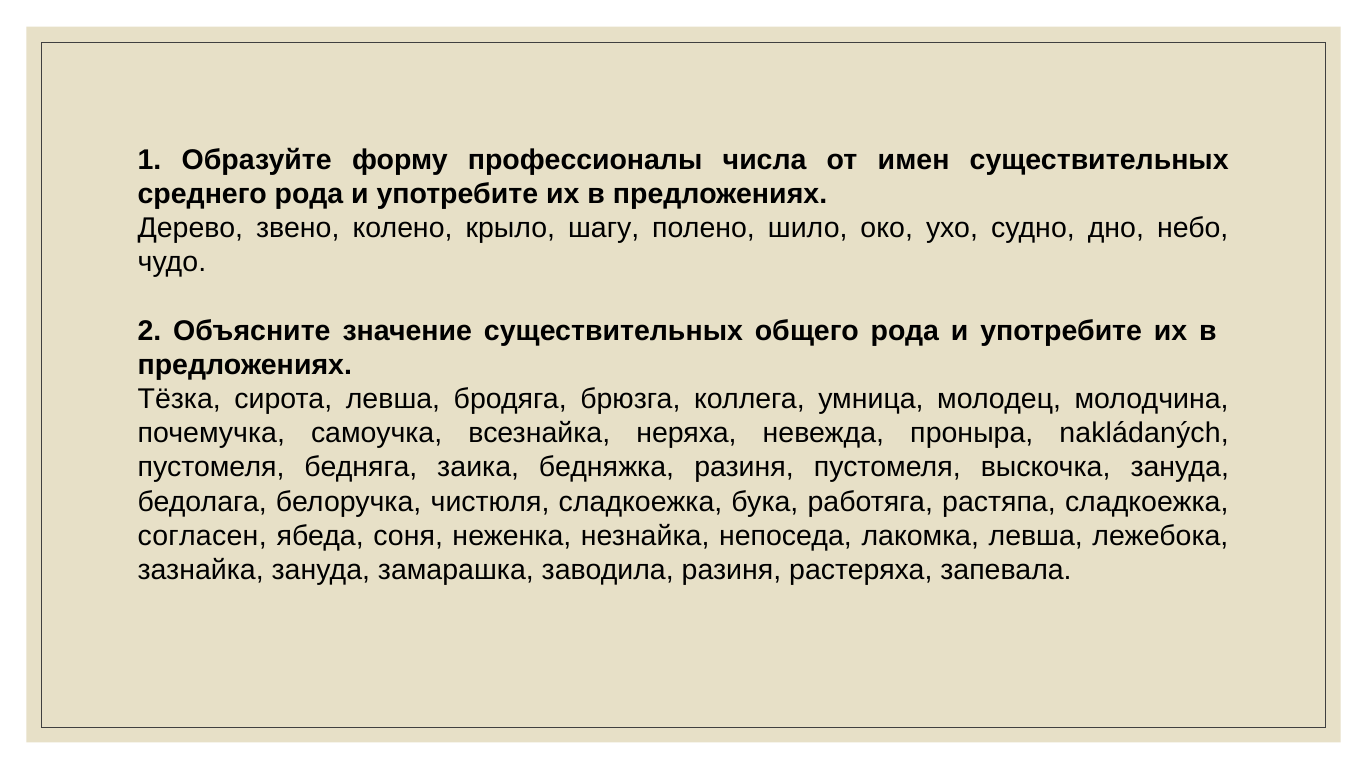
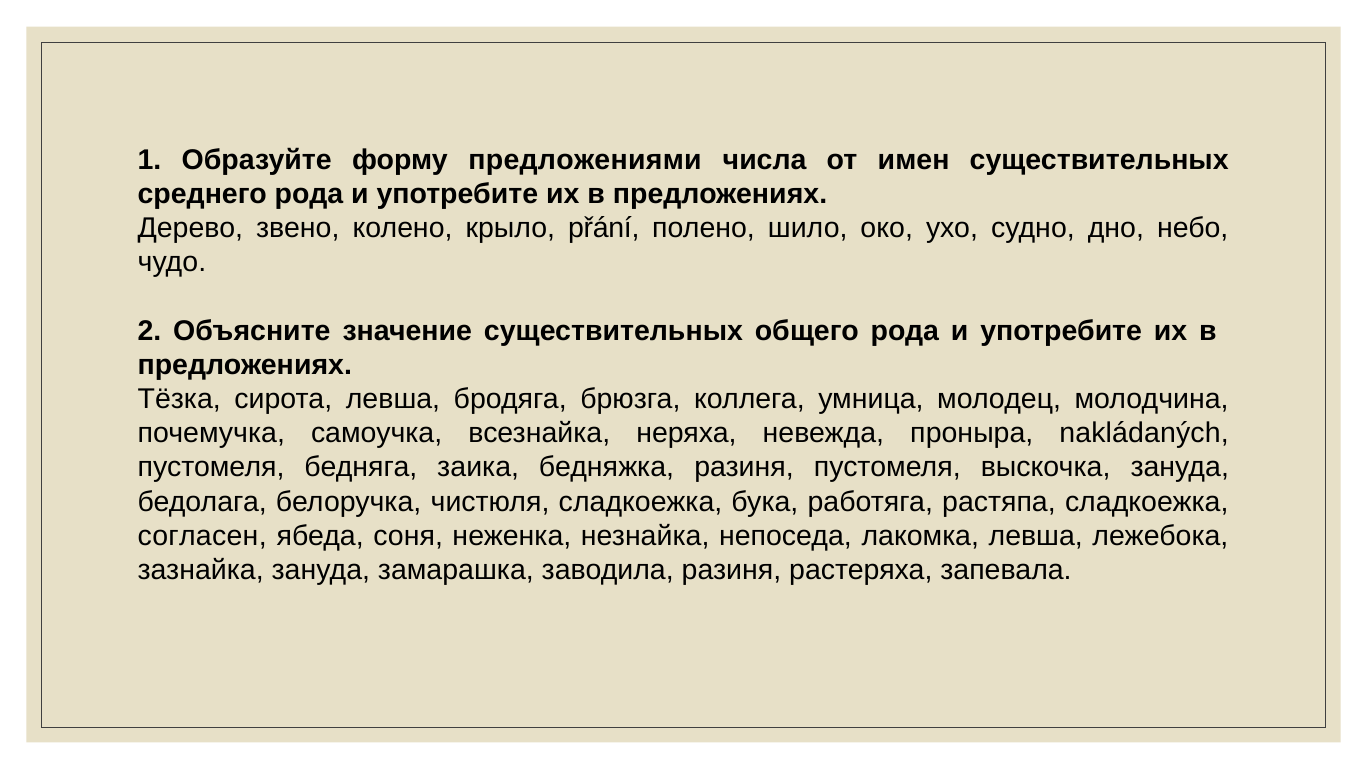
профессионалы: профессионалы -> предложениями (585, 160)
шагу: шагу -> přání (604, 228)
